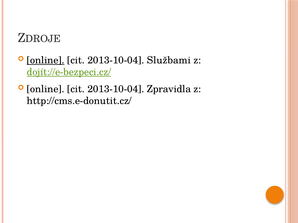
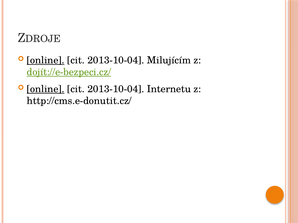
Službami: Službami -> Milujícím (169, 60)
online underline: none -> present (46, 89)
Zpravidla: Zpravidla -> Internetu (169, 89)
